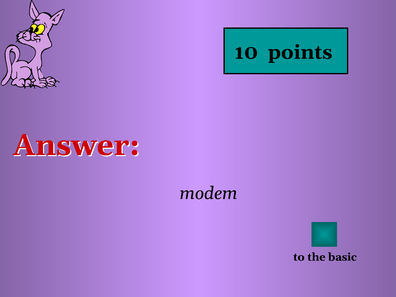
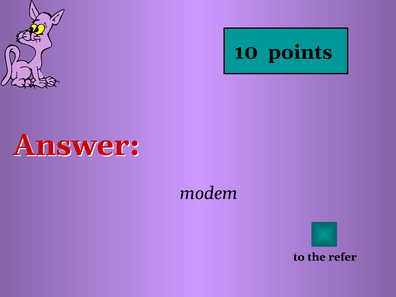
basic: basic -> refer (342, 257)
